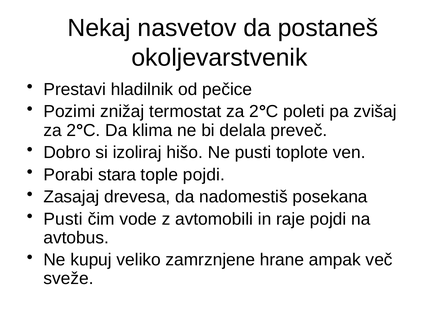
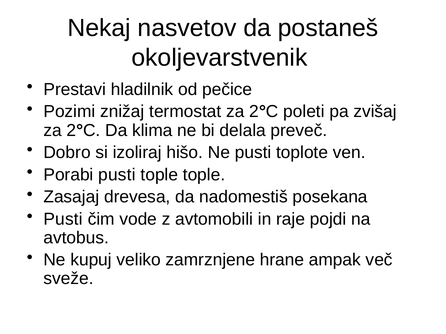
Porabi stara: stara -> pusti (117, 175)
tople pojdi: pojdi -> tople (204, 175)
